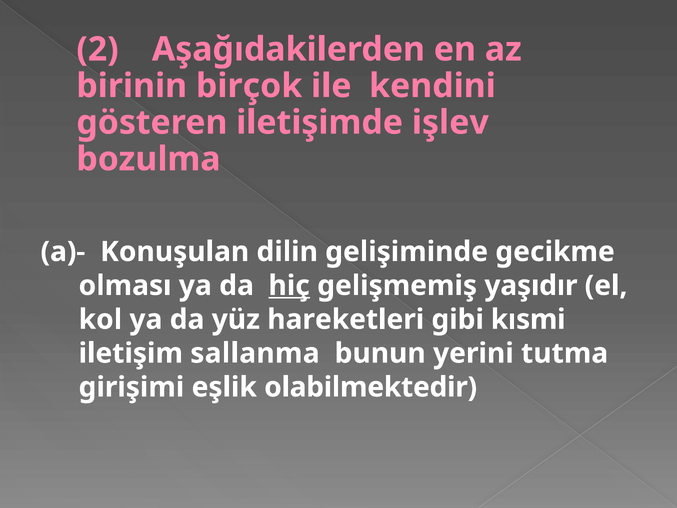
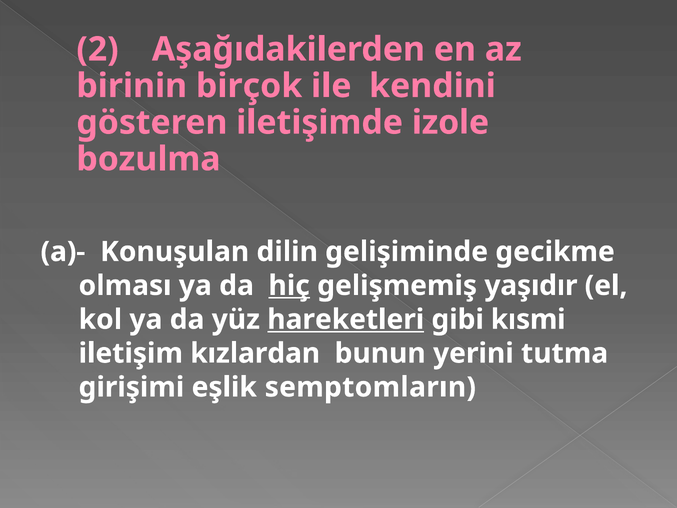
işlev: işlev -> izole (450, 122)
hareketleri underline: none -> present (346, 319)
sallanma: sallanma -> kızlardan (255, 353)
olabilmektedir: olabilmektedir -> semptomların (370, 387)
